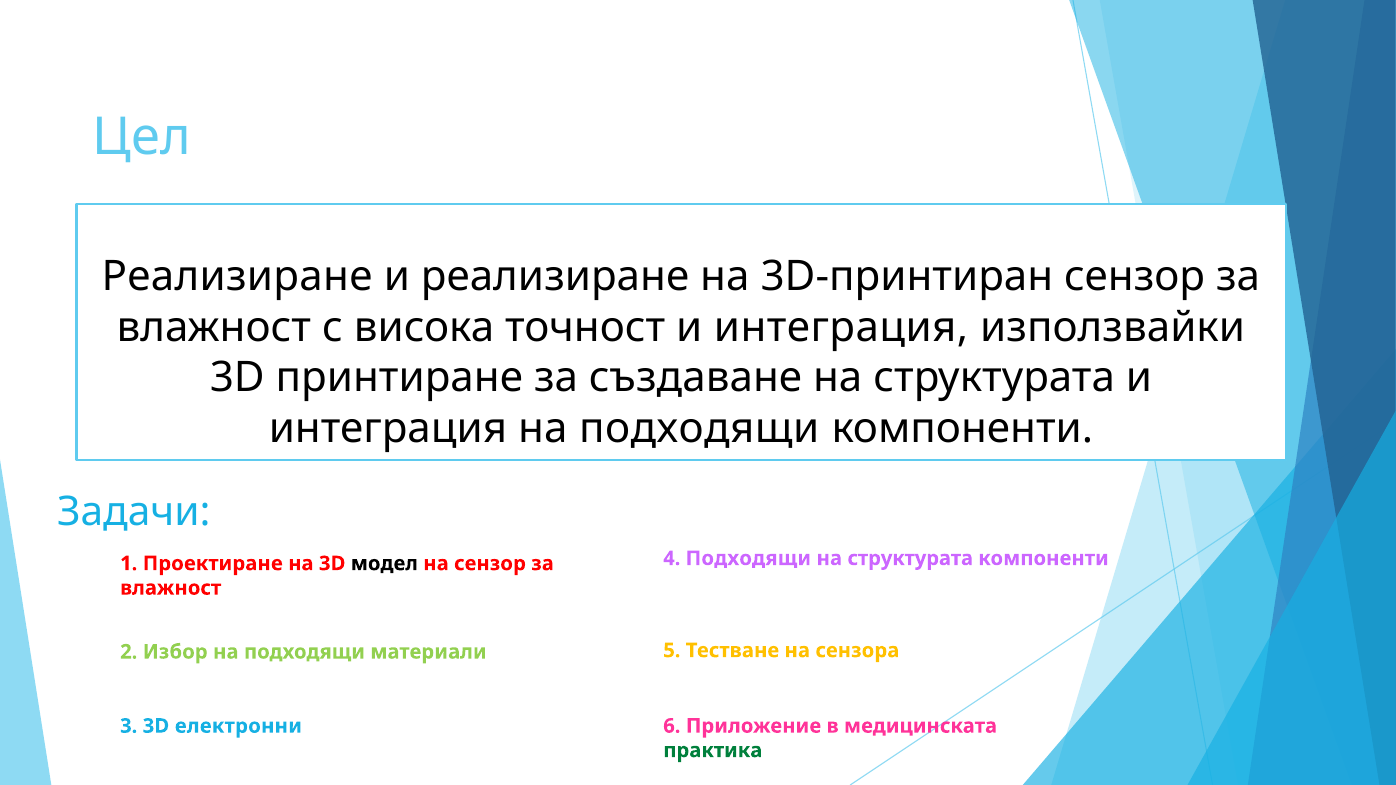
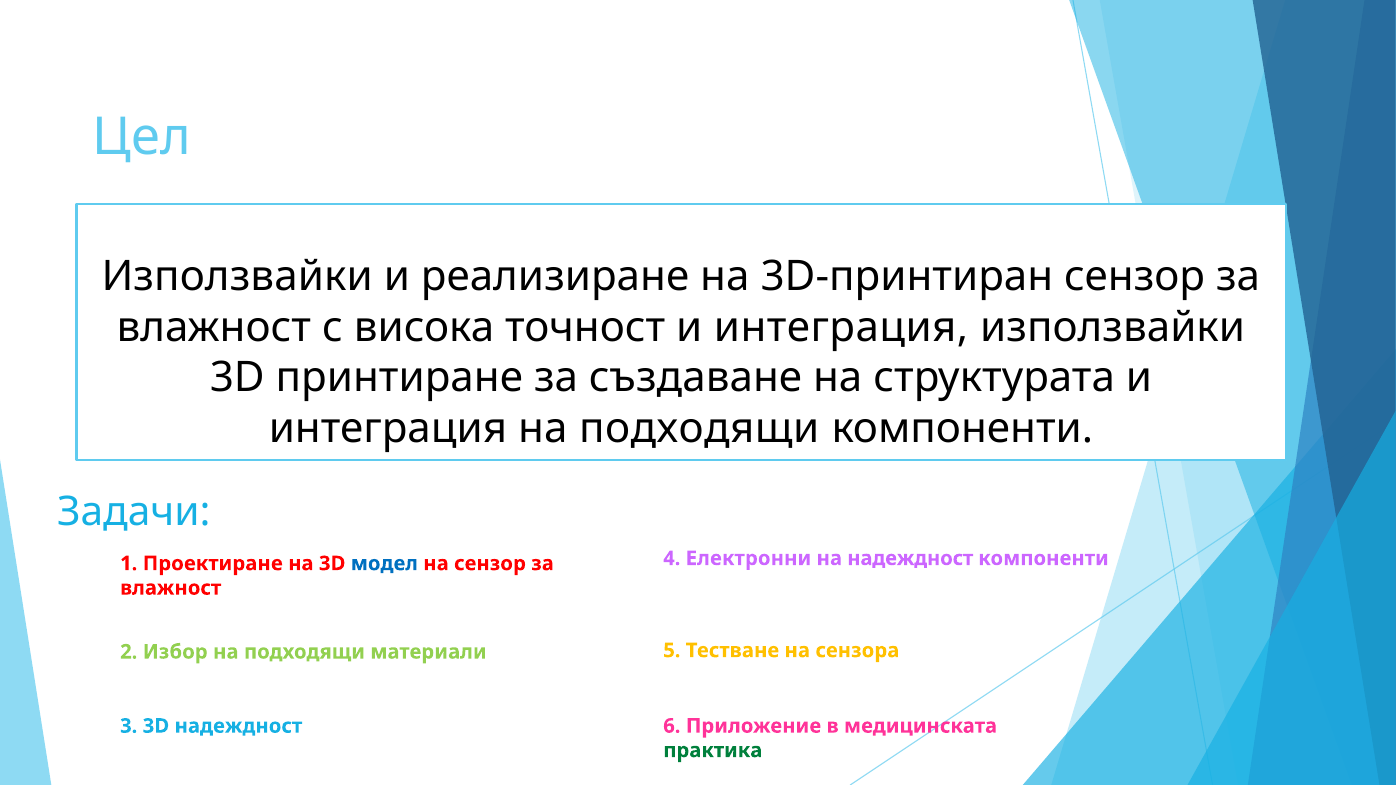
Реализиране: Реализиране -> Използвайки (237, 277)
4 Подходящи: Подходящи -> Електронни (748, 558)
структурата: структурата -> надеждност (910, 558)
модел colour: black -> blue (384, 564)
3D електронни: електронни -> надеждност (238, 726)
